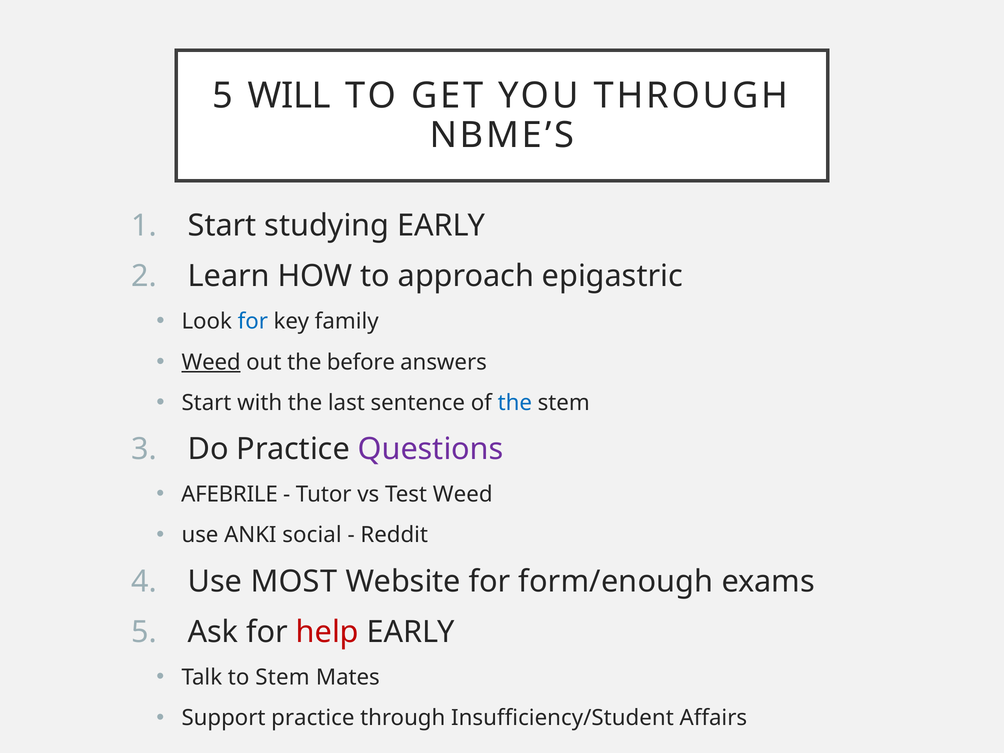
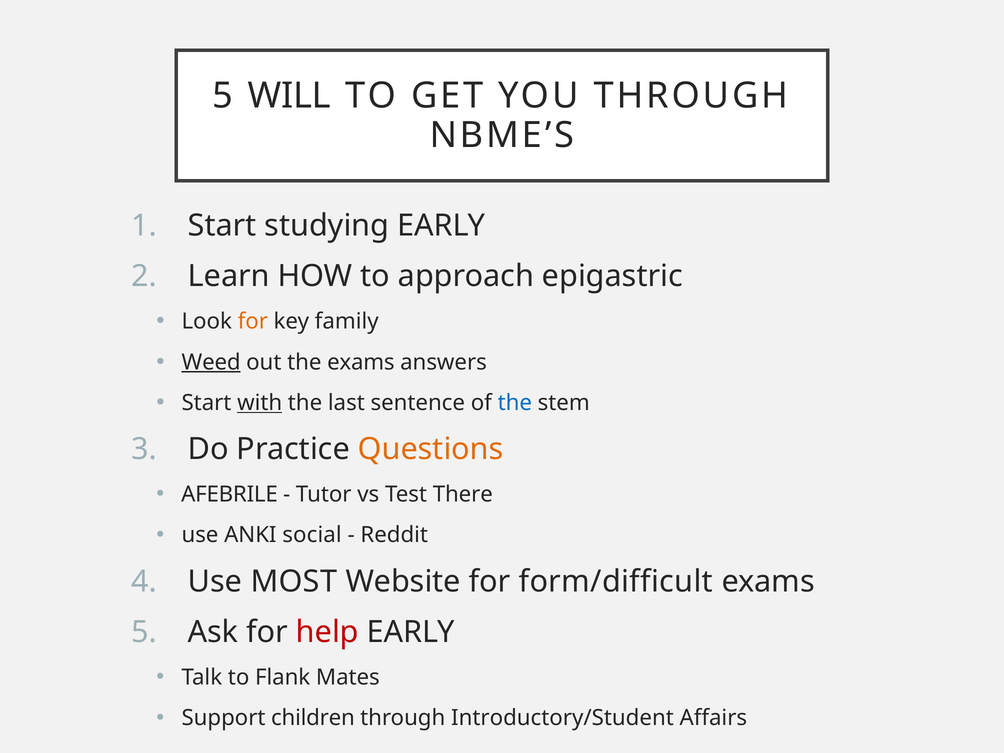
for colour: blue -> orange (253, 321)
the before: before -> exams (361, 362)
with underline: none -> present (260, 403)
Questions colour: purple -> orange (431, 449)
Test Weed: Weed -> There (463, 494)
form/enough: form/enough -> form/difficult (616, 581)
to Stem: Stem -> Flank (283, 677)
Support practice: practice -> children (313, 718)
Insufficiency/Student: Insufficiency/Student -> Introductory/Student (562, 718)
